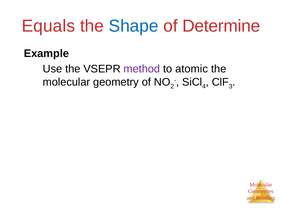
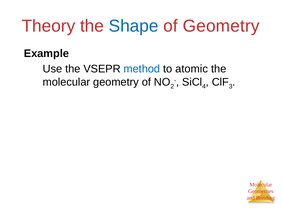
Equals: Equals -> Theory (48, 26)
of Determine: Determine -> Geometry (221, 26)
method colour: purple -> blue (142, 69)
